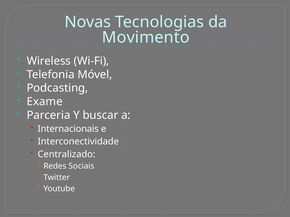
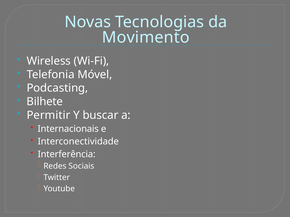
Exame: Exame -> Bilhete (45, 102)
Parceria: Parceria -> Permitir (48, 115)
Centralizado: Centralizado -> Interferência (67, 155)
